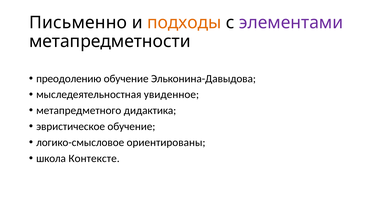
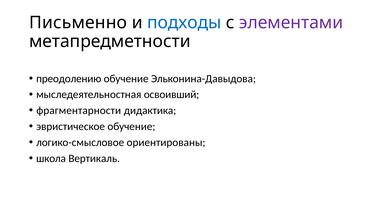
подходы colour: orange -> blue (184, 23)
увиденное: увиденное -> освоивший (172, 95)
метапредметного: метапредметного -> фрагментарности (79, 111)
Контексте: Контексте -> Вертикаль (94, 159)
